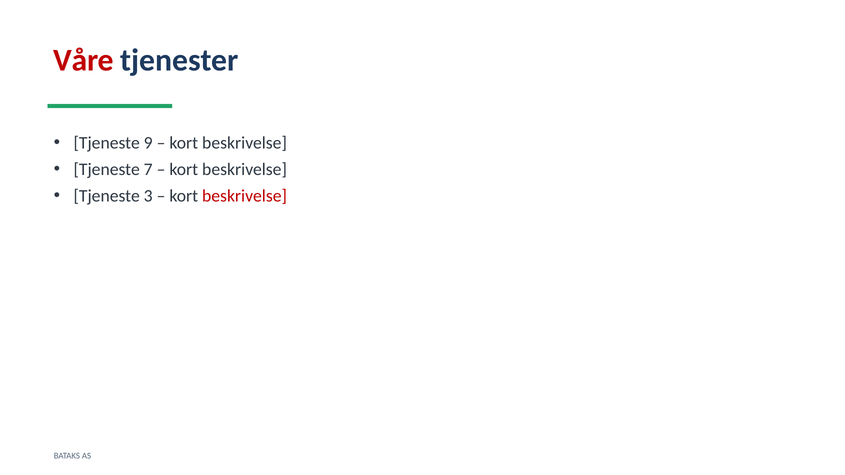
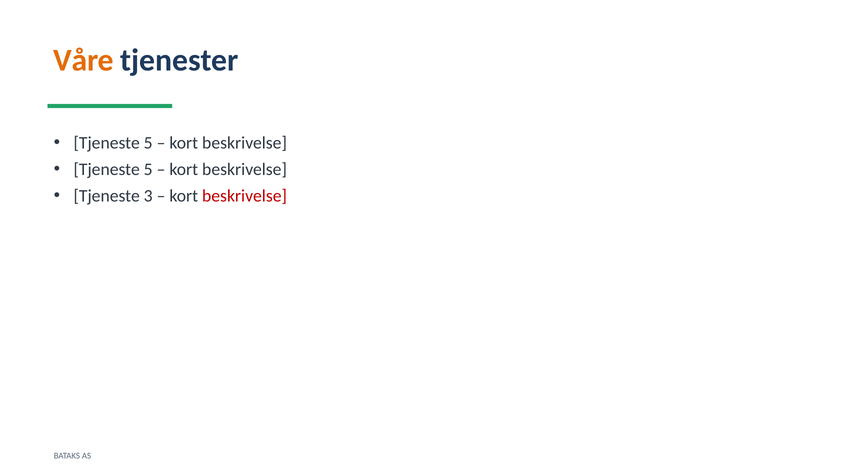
Våre colour: red -> orange (84, 60)
9: 9 -> 5 (148, 143)
7: 7 -> 5 (148, 170)
